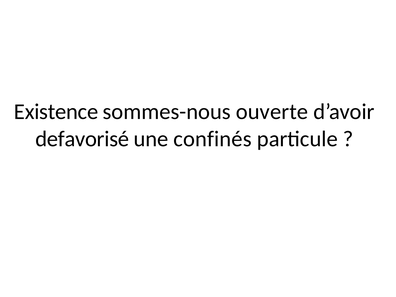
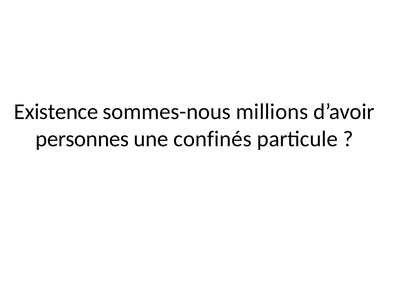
ouverte: ouverte -> millions (272, 112)
defavorisé: defavorisé -> personnes (82, 139)
